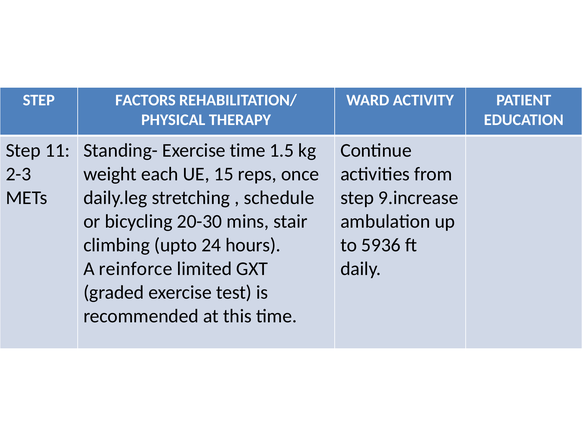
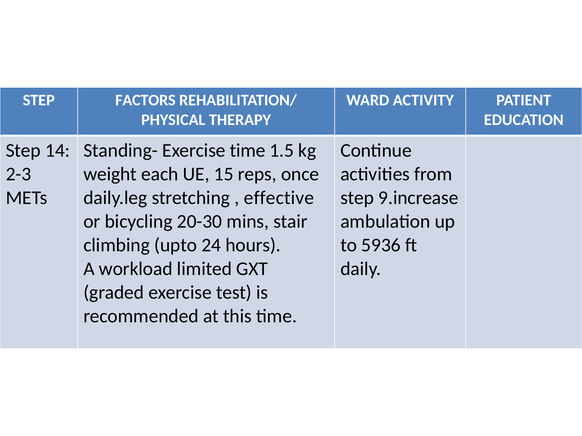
11: 11 -> 14 (58, 151)
schedule: schedule -> effective (279, 198)
reinforce: reinforce -> workload (136, 269)
